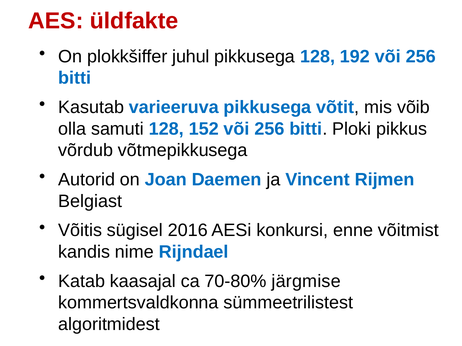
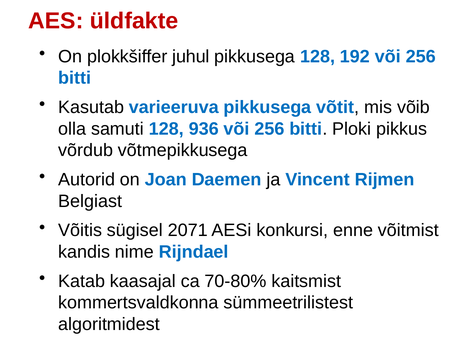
152: 152 -> 936 (204, 129)
2016: 2016 -> 2071 (188, 231)
järgmise: järgmise -> kaitsmist (306, 281)
